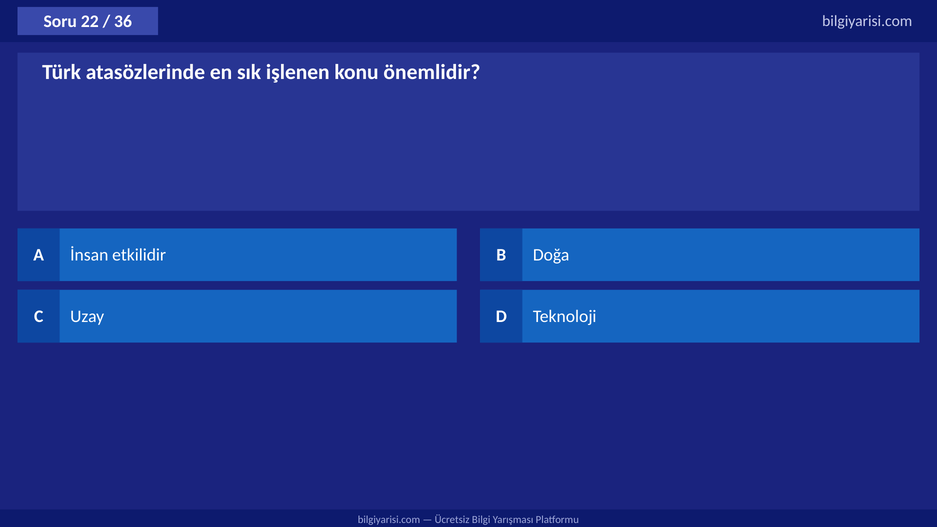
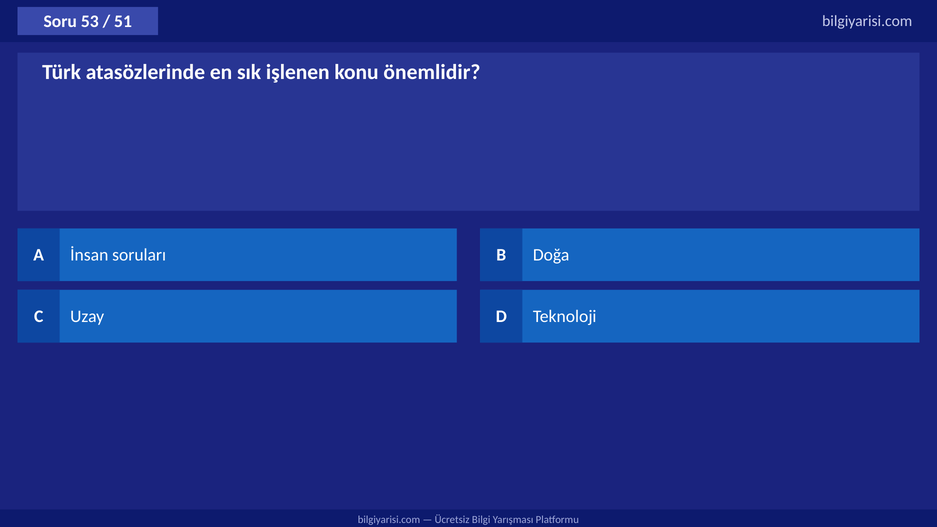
22: 22 -> 53 (90, 21)
36: 36 -> 51 (123, 21)
etkilidir: etkilidir -> soruları (139, 255)
